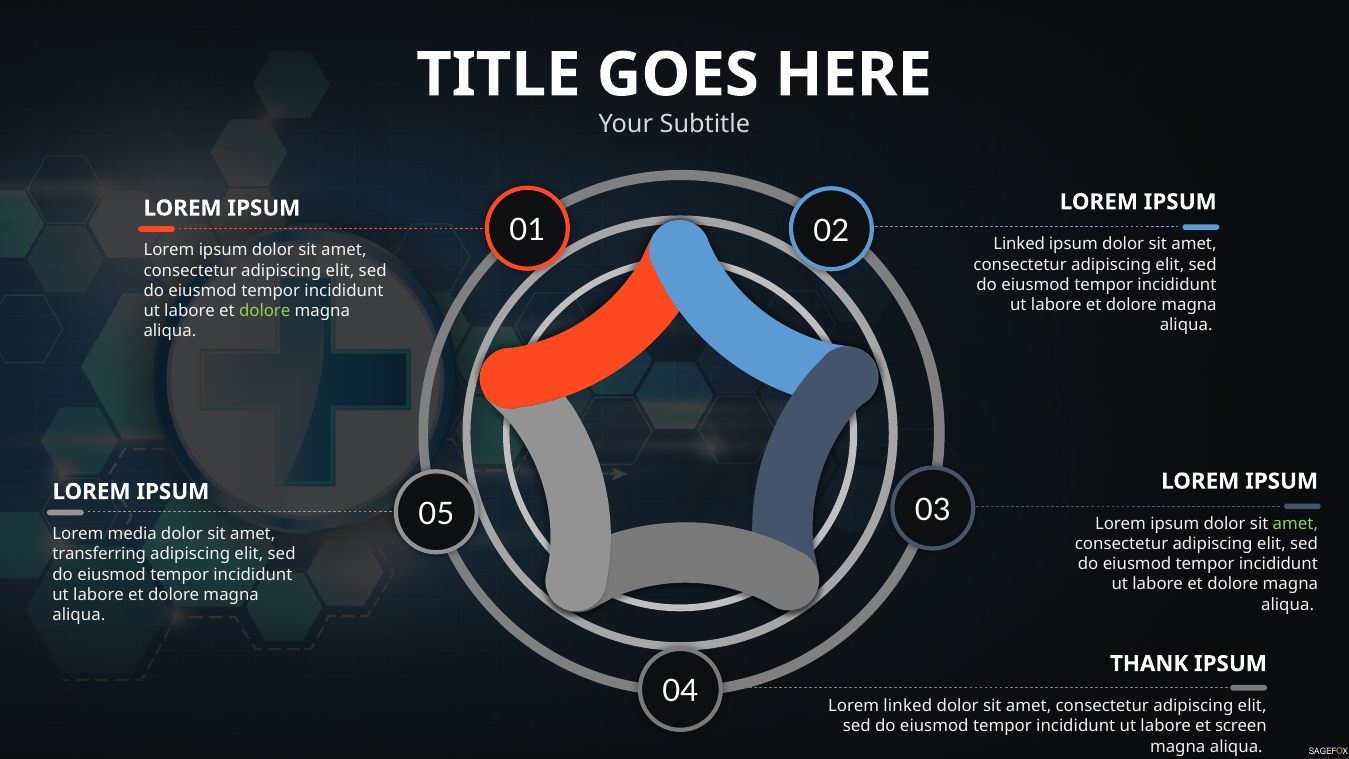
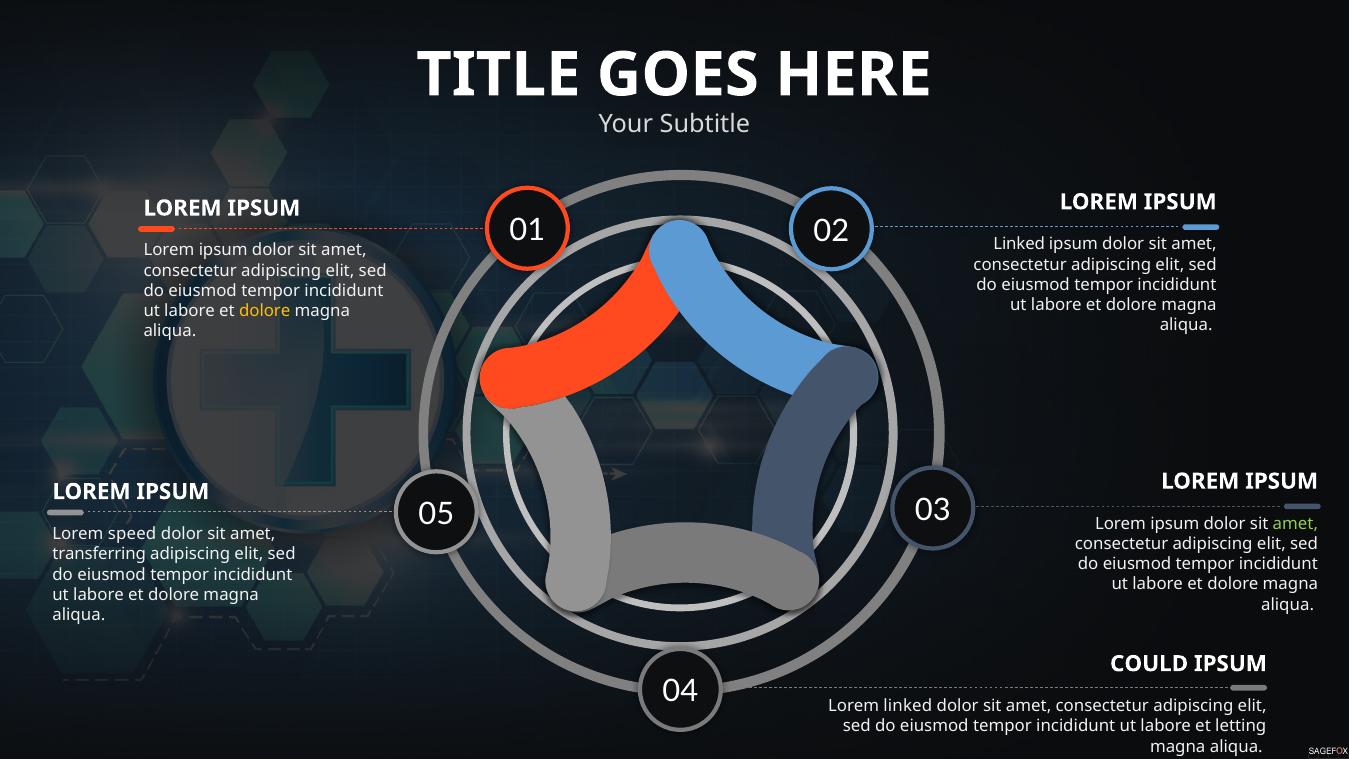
dolore colour: light green -> yellow (265, 311)
media: media -> speed (132, 534)
THANK: THANK -> COULD (1149, 664)
screen: screen -> letting (1241, 726)
